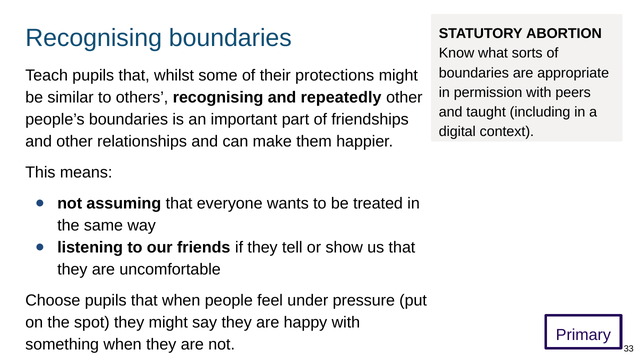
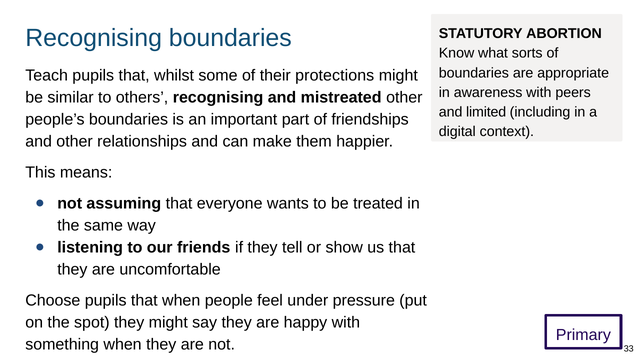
permission: permission -> awareness (488, 92)
repeatedly: repeatedly -> mistreated (341, 97)
taught: taught -> limited (486, 112)
